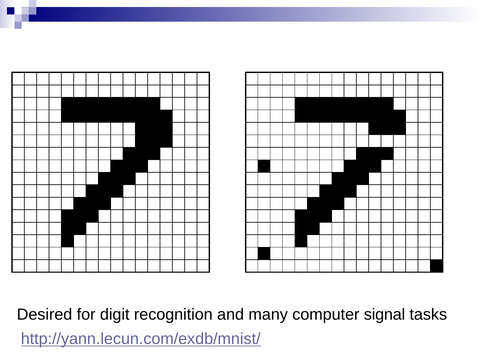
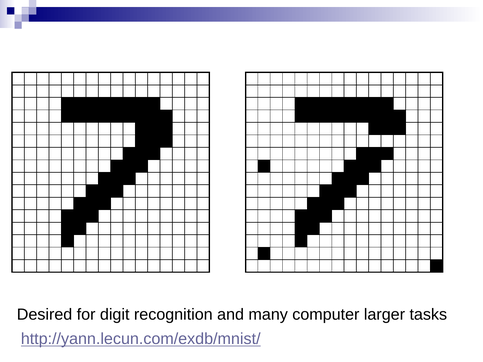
signal: signal -> larger (384, 315)
